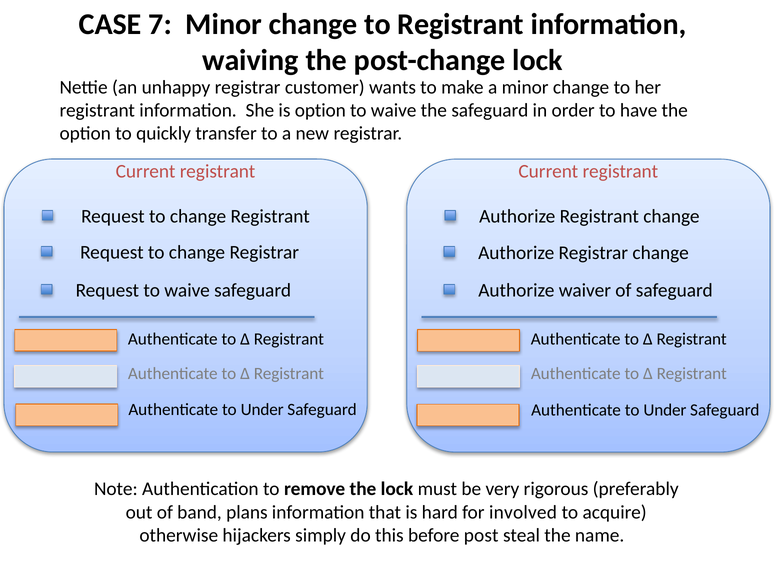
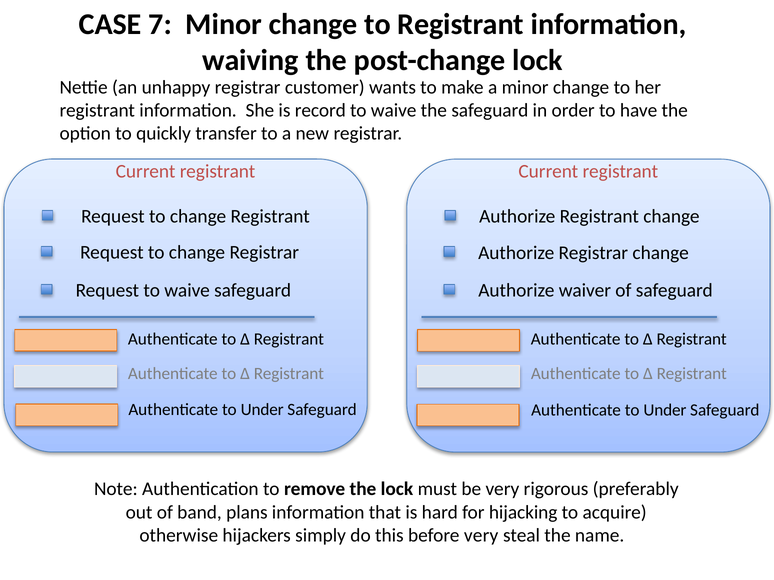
is option: option -> record (320, 110)
involved: involved -> hijacking (523, 513)
before post: post -> very (481, 536)
